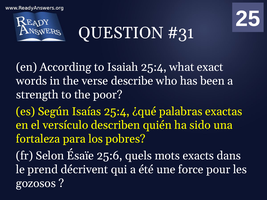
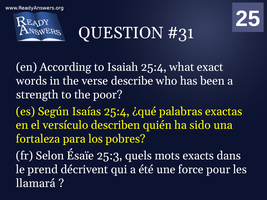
25:6: 25:6 -> 25:3 (109, 156)
gozosos: gozosos -> llamará (36, 183)
